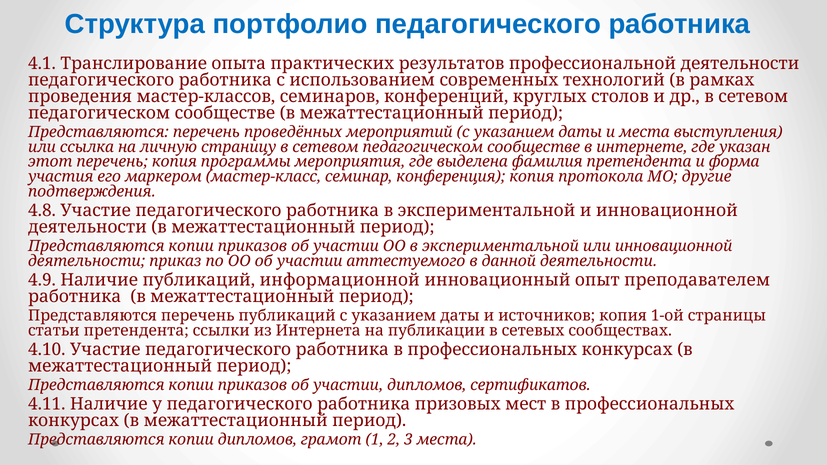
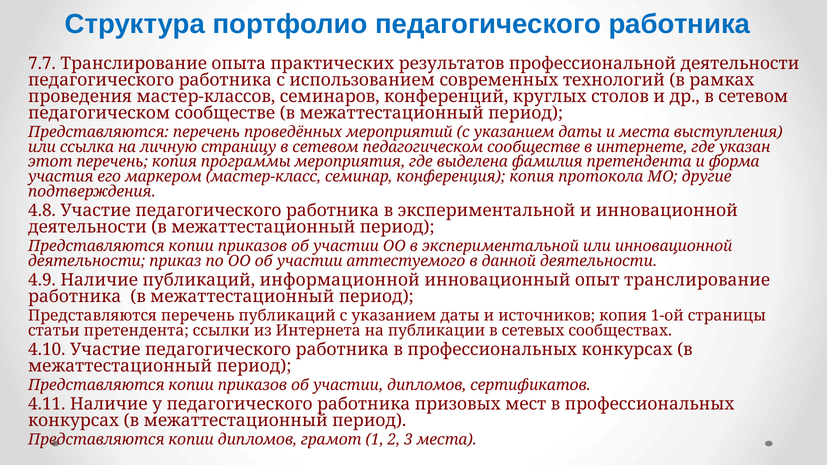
4.1: 4.1 -> 7.7 (42, 64)
опыт преподавателем: преподавателем -> транслирование (697, 280)
